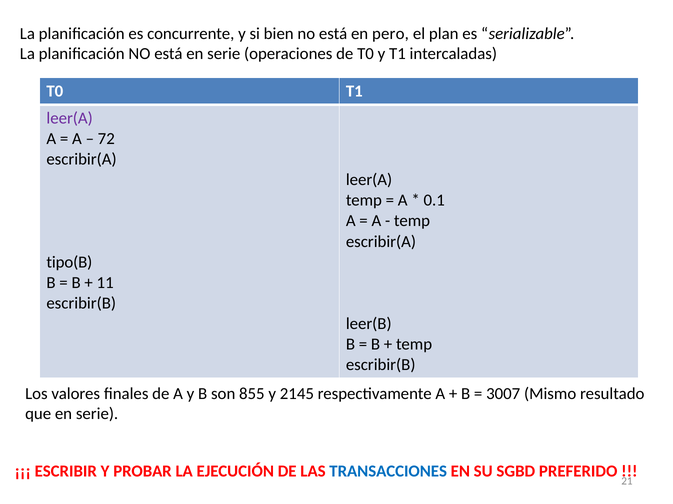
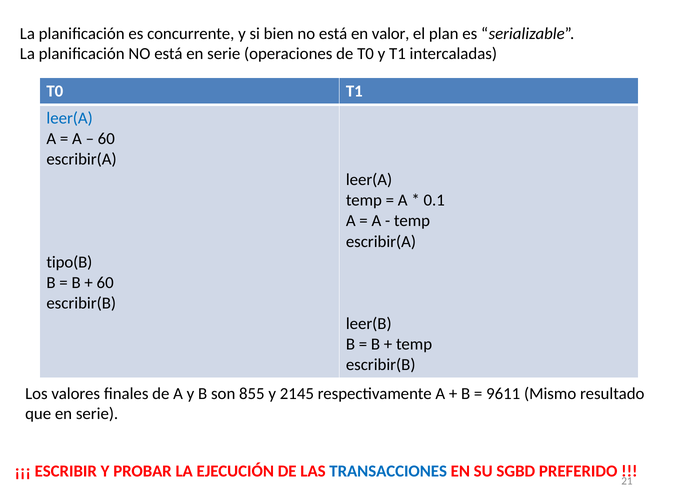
pero: pero -> valor (391, 34)
leer(A colour: purple -> blue (70, 119)
72: 72 -> 60 (106, 139)
11: 11 -> 60 (105, 283)
3007: 3007 -> 9611 (503, 394)
